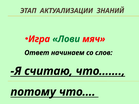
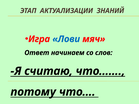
Лови colour: green -> blue (66, 39)
